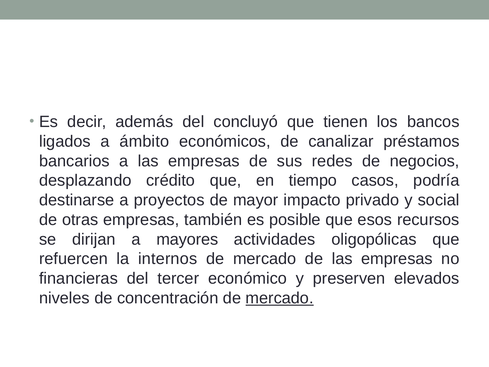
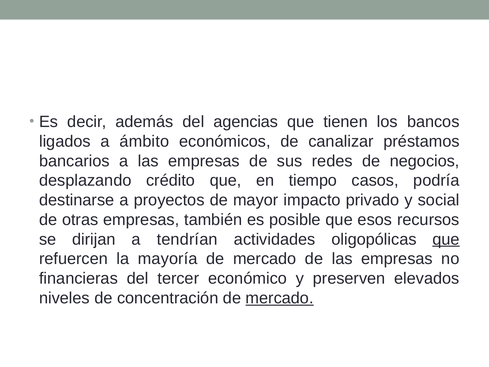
concluyó: concluyó -> agencias (246, 122)
mayores: mayores -> tendrían (187, 239)
que underline: none -> present (446, 239)
internos: internos -> mayoría (168, 259)
